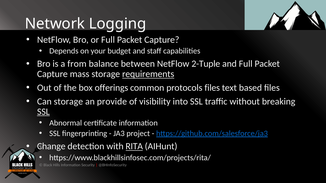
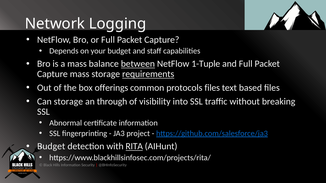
a from: from -> mass (77, 64)
between underline: none -> present (138, 64)
2-Tuple: 2-Tuple -> 1-Tuple (206, 64)
provide: provide -> through (112, 102)
SSL underline: present -> none (43, 112)
Change: Change -> Budget (51, 147)
